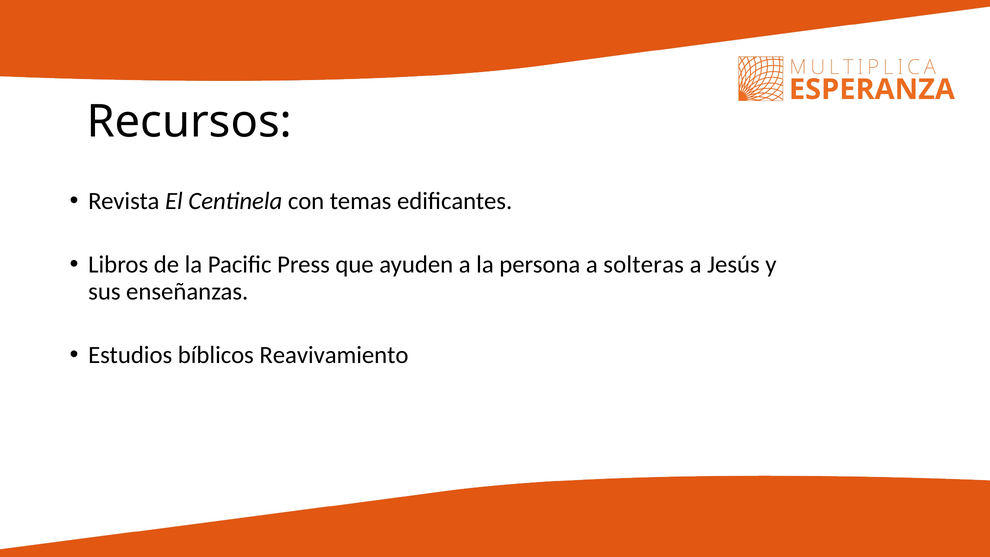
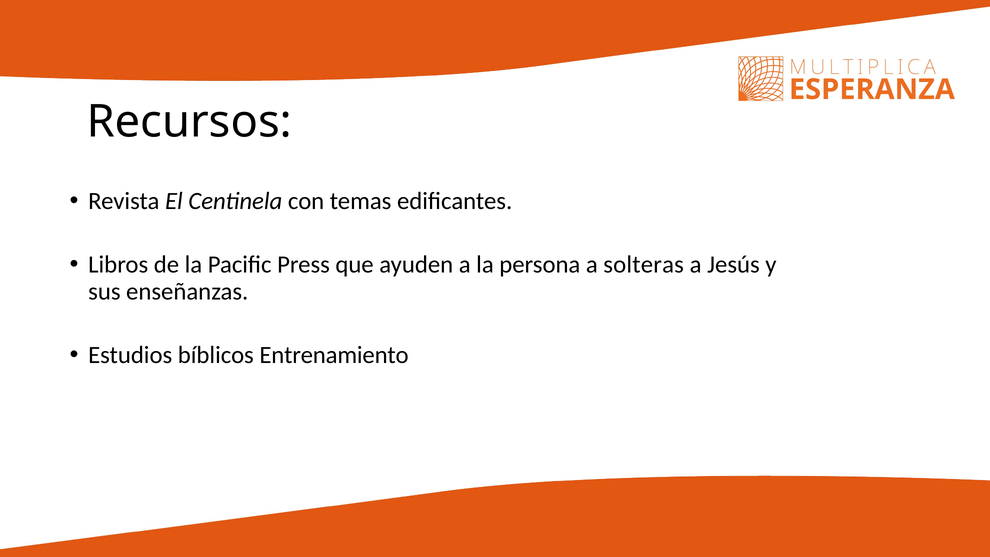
Reavivamiento: Reavivamiento -> Entrenamiento (334, 355)
